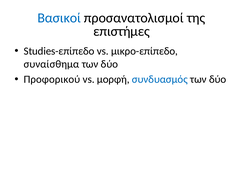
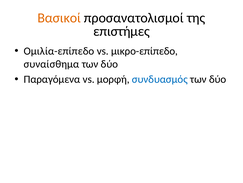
Βασικοί colour: blue -> orange (59, 18)
Studies-επίπεδο: Studies-επίπεδο -> Ομιλία-επίπεδο (59, 51)
Προφορικού: Προφορικού -> Παραγόμενα (52, 79)
